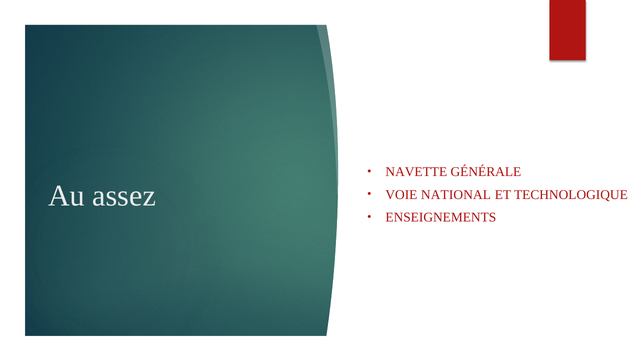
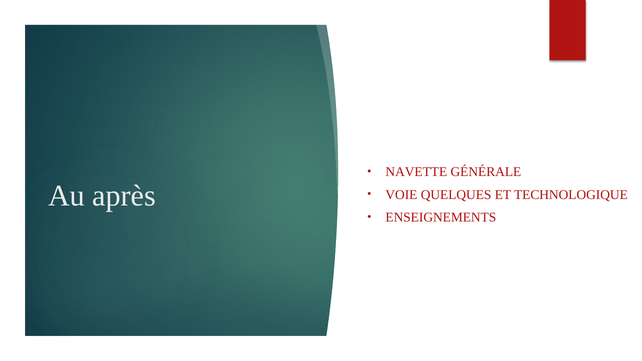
assez: assez -> après (124, 196)
NATIONAL: NATIONAL -> QUELQUES (456, 195)
